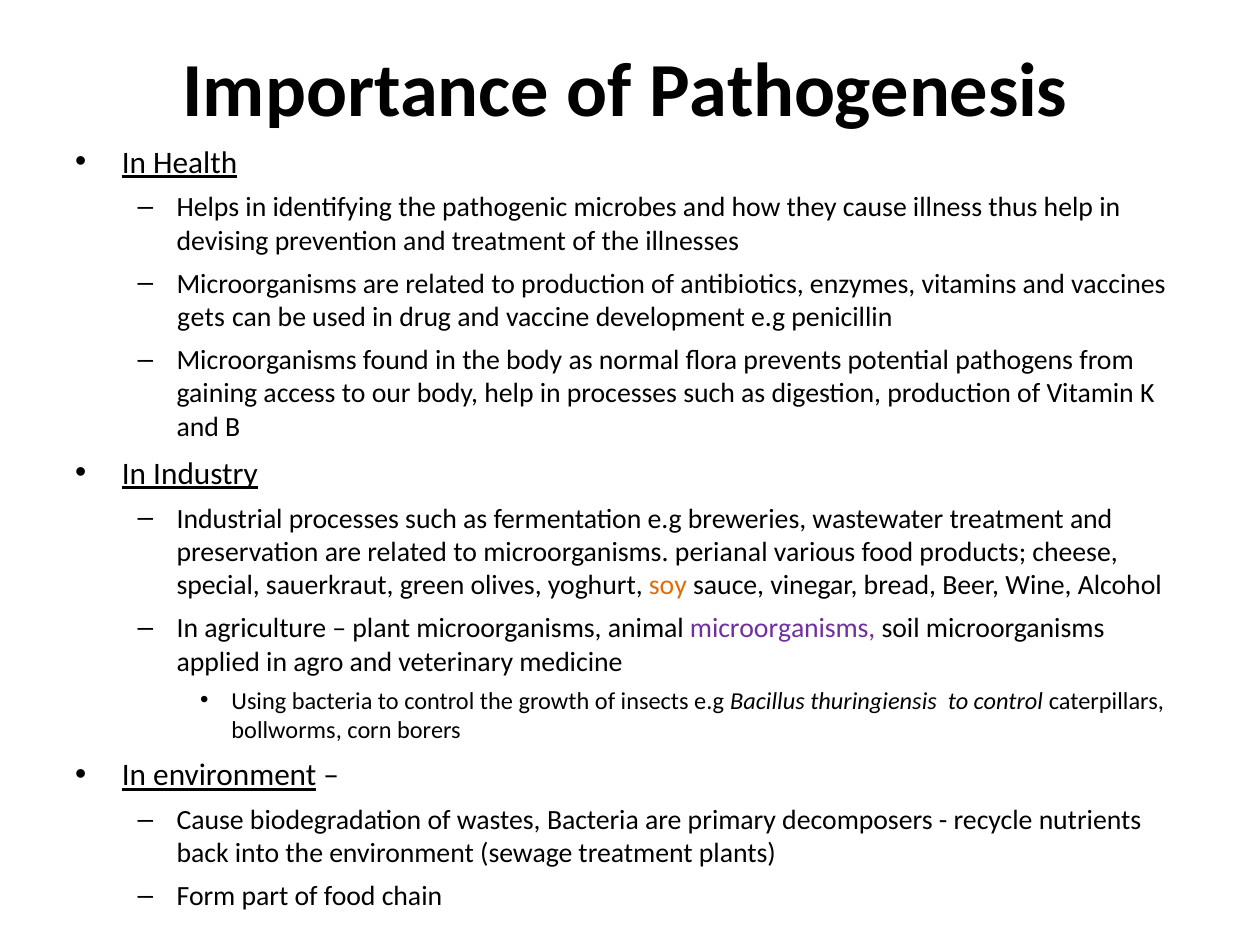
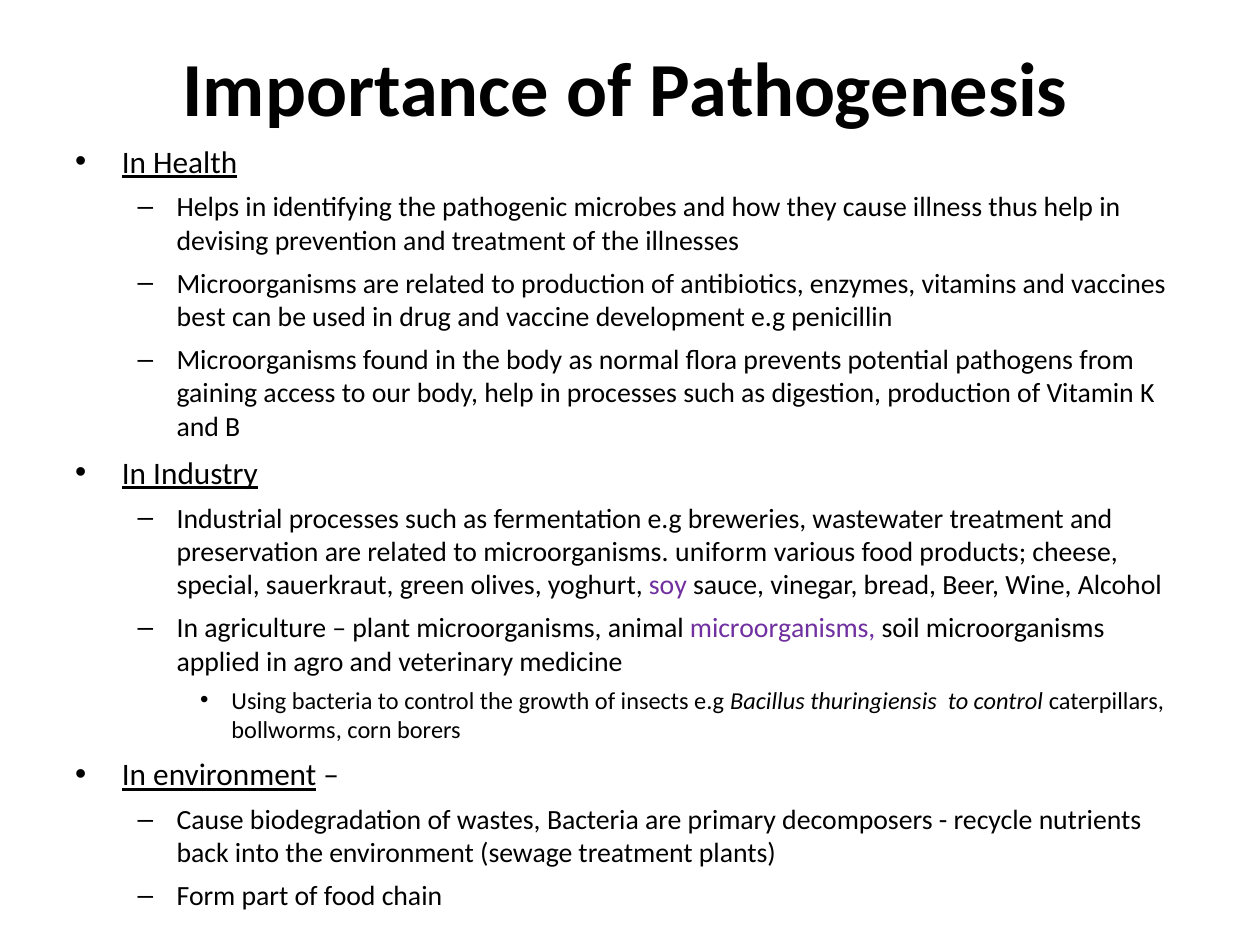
gets: gets -> best (201, 317)
perianal: perianal -> uniform (721, 552)
soy colour: orange -> purple (668, 586)
